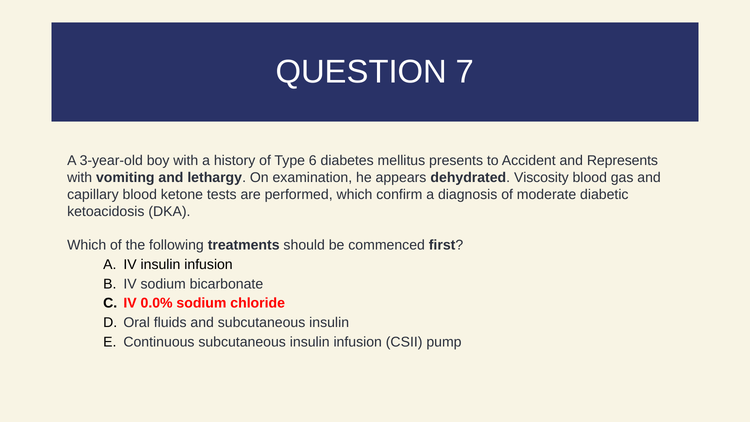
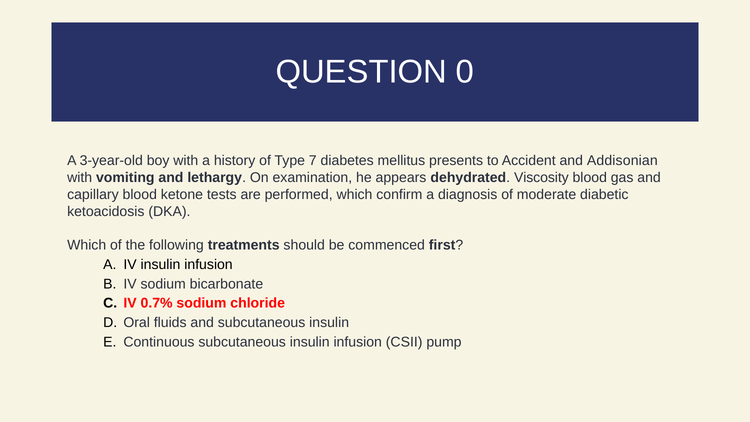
7: 7 -> 0 (465, 72)
6: 6 -> 7 (313, 161)
Represents: Represents -> Addisonian (622, 161)
0.0%: 0.0% -> 0.7% (157, 303)
